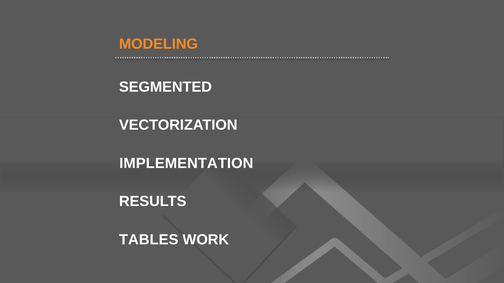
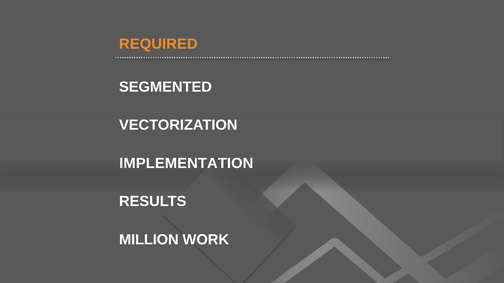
MODELING: MODELING -> REQUIRED (158, 44)
TABLES: TABLES -> MILLION (149, 240)
